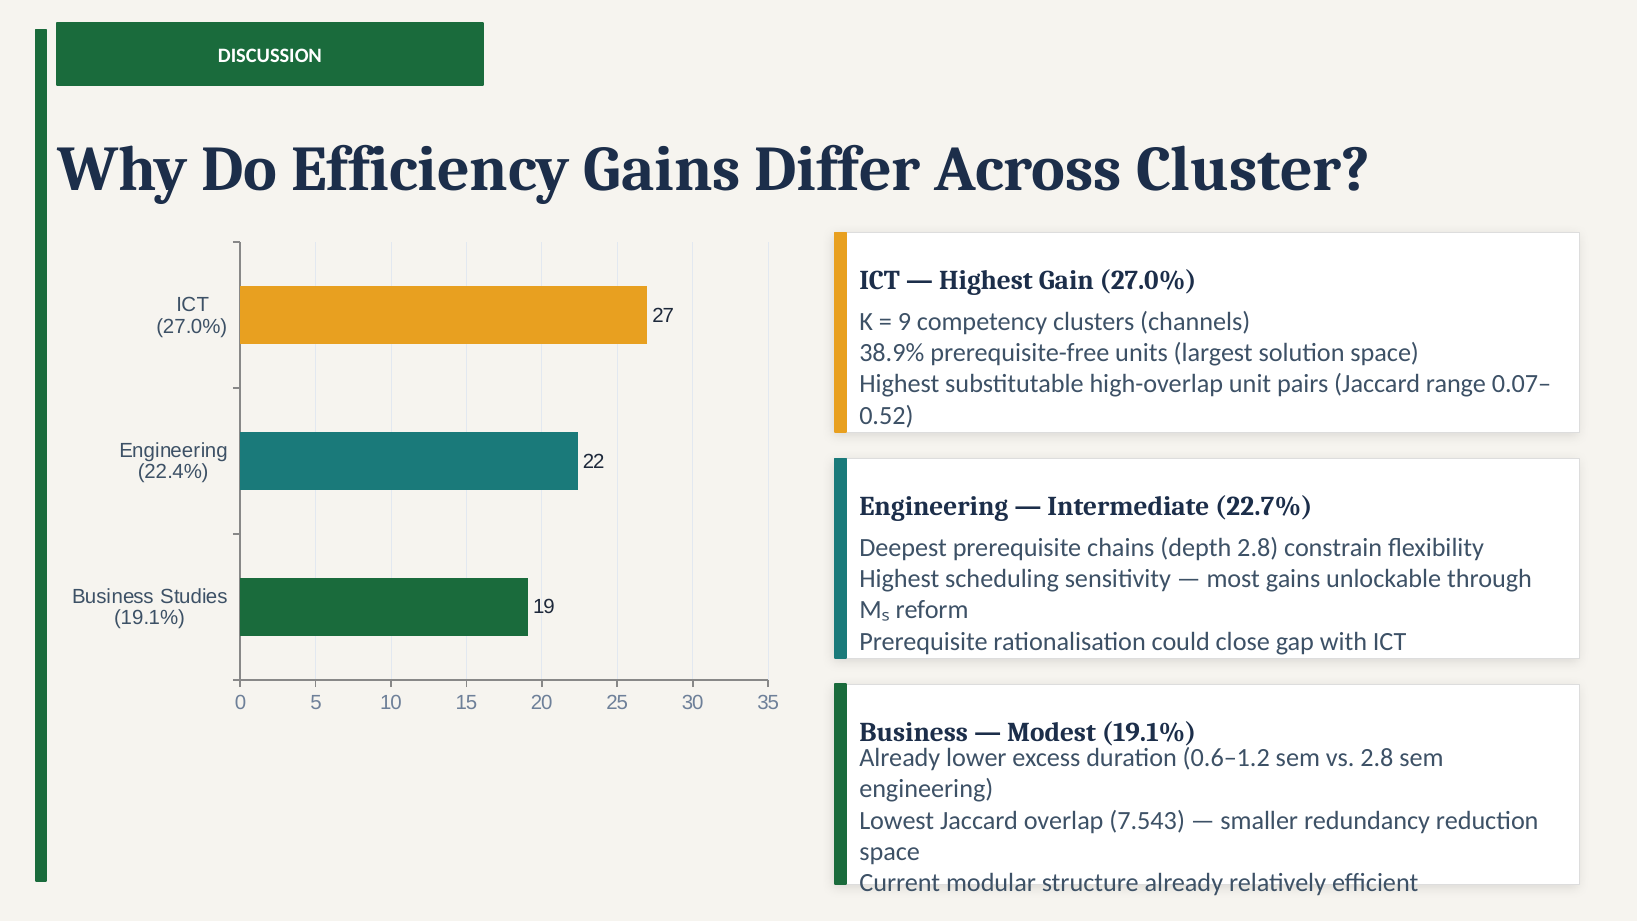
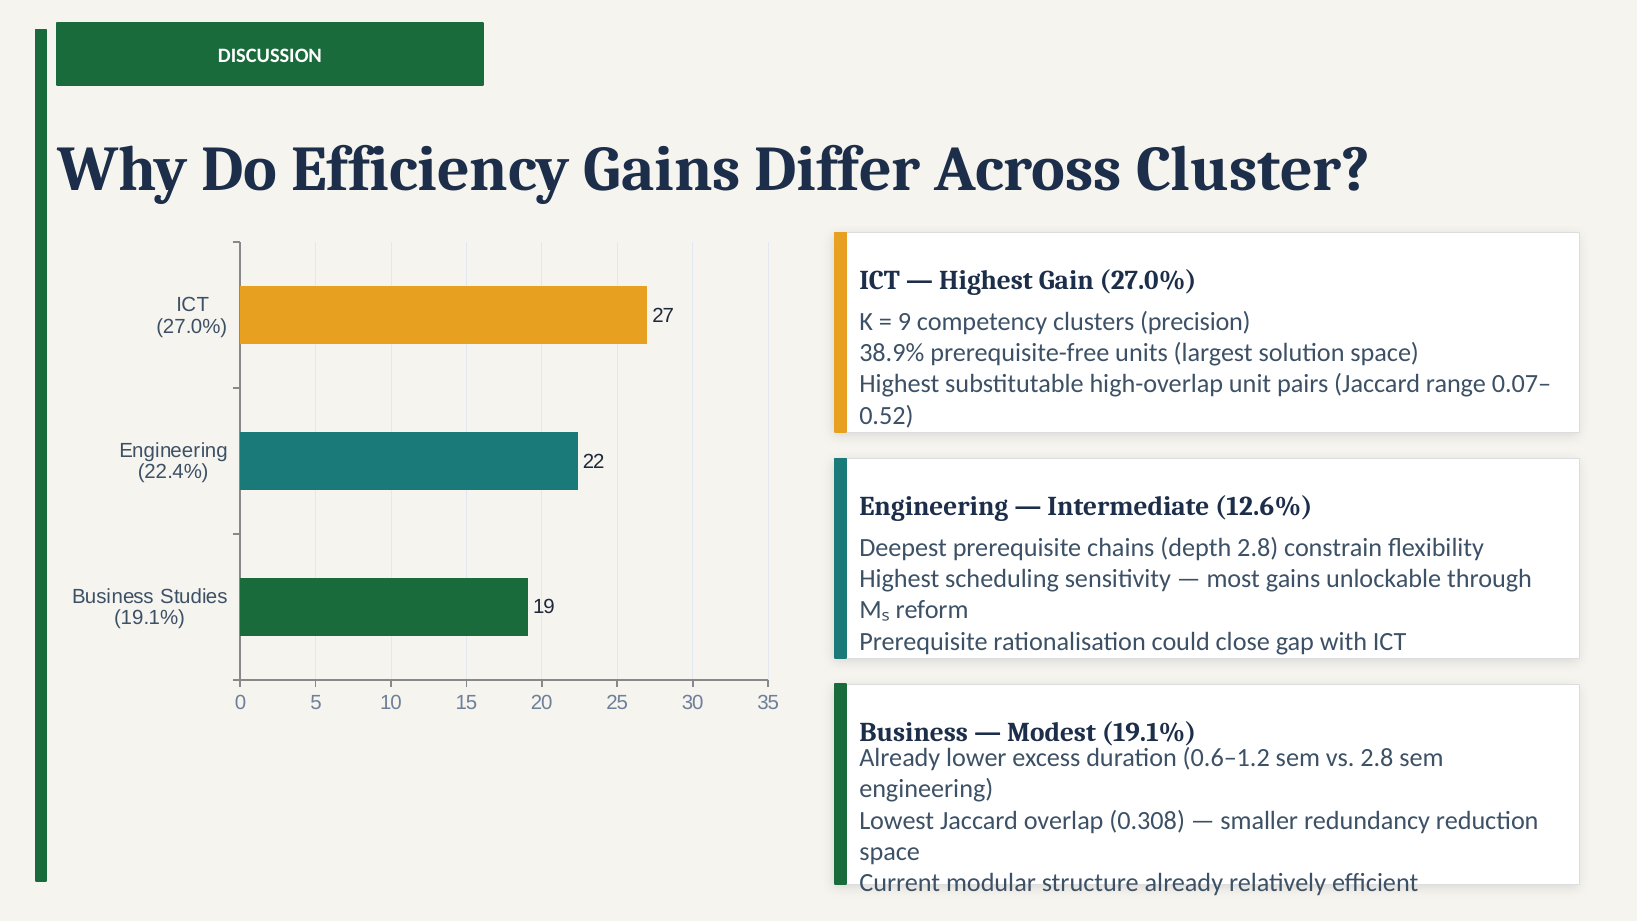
channels: channels -> precision (1195, 321)
22.7%: 22.7% -> 12.6% (1264, 506)
7.543: 7.543 -> 0.308 (1147, 820)
